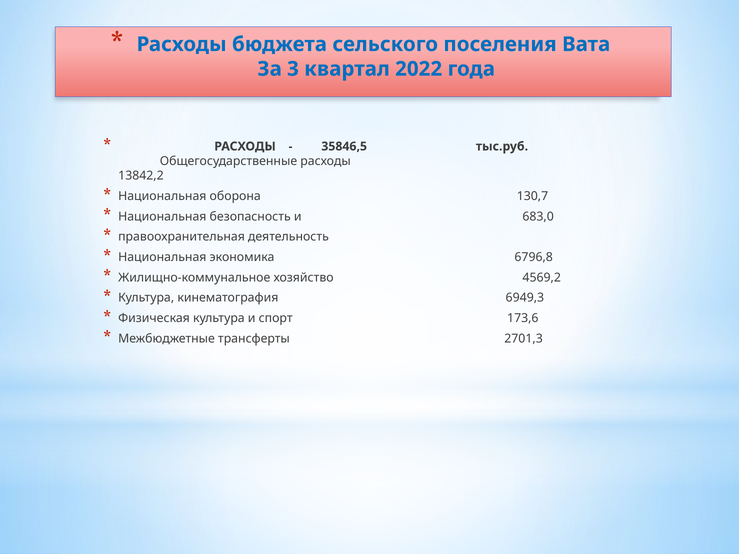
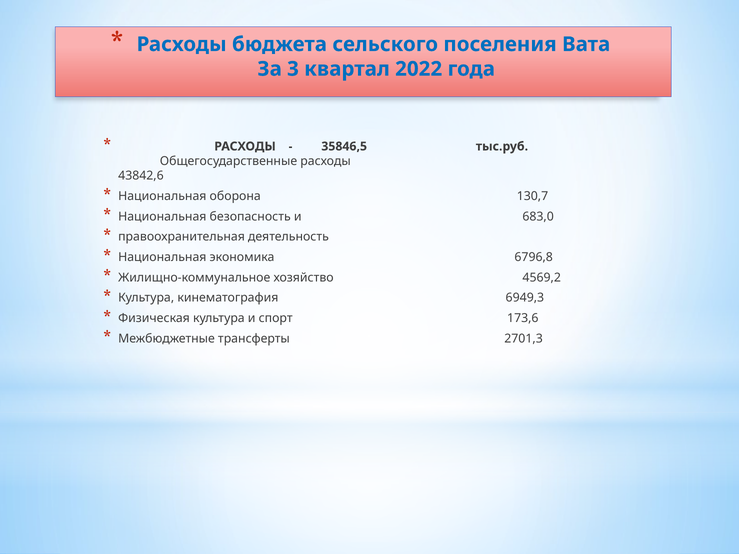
13842,2: 13842,2 -> 43842,6 (141, 176)
